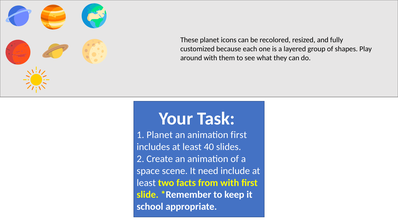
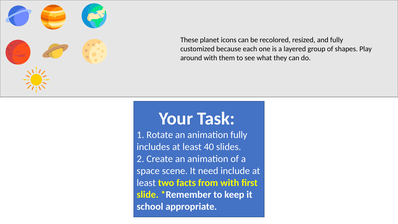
1 Planet: Planet -> Rotate (160, 135)
animation first: first -> fully (239, 135)
